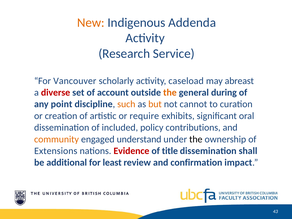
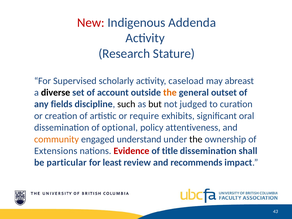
New colour: orange -> red (91, 23)
Service: Service -> Stature (174, 54)
Vancouver: Vancouver -> Supervised (75, 81)
diverse colour: red -> black (56, 92)
during: during -> outset (224, 92)
point: point -> fields (62, 104)
such colour: orange -> black (126, 104)
but colour: orange -> black (155, 104)
cannot: cannot -> judged (193, 104)
included: included -> optional (120, 128)
contributions: contributions -> attentiveness (193, 128)
additional: additional -> particular (67, 163)
confirmation: confirmation -> recommends (196, 163)
